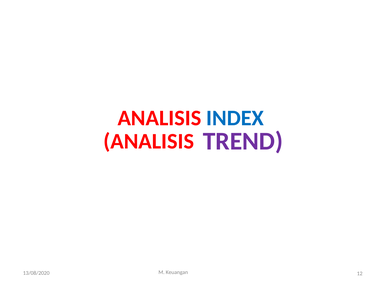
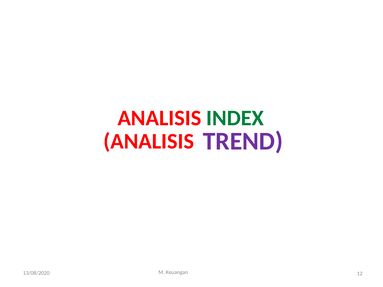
INDEX colour: blue -> green (235, 118)
